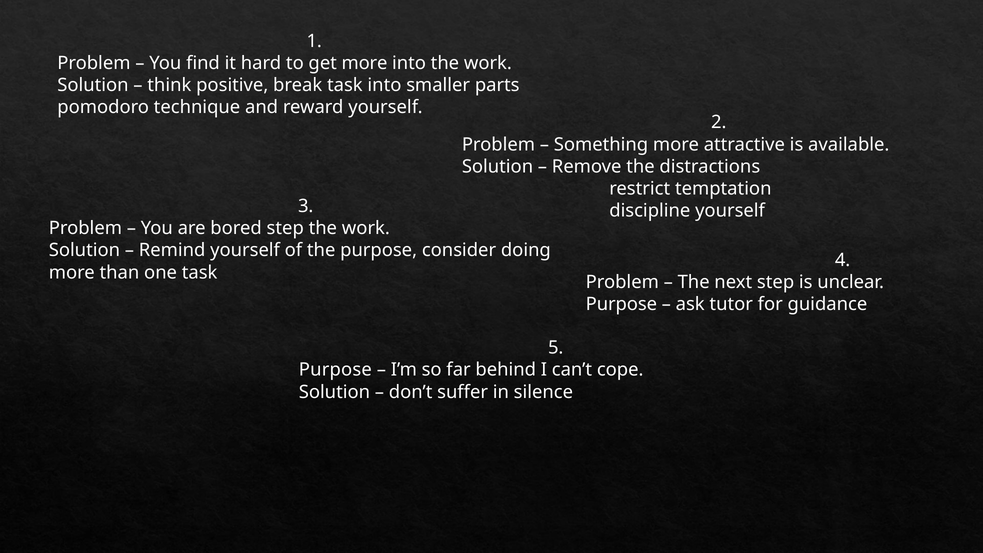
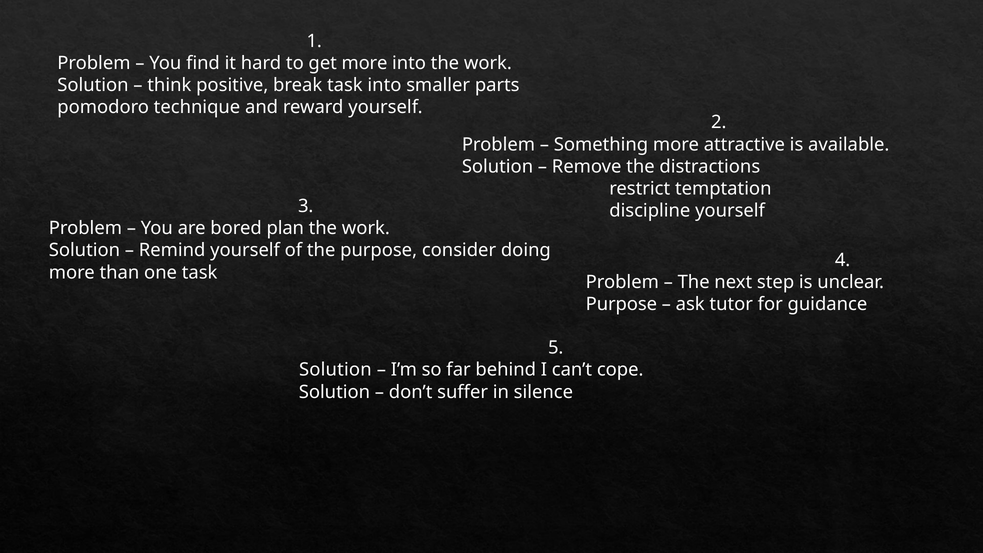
bored step: step -> plan (285, 228)
Purpose: Purpose -> Solution (335, 370)
